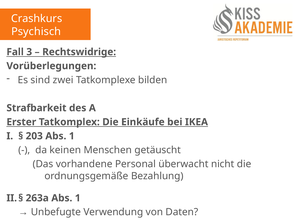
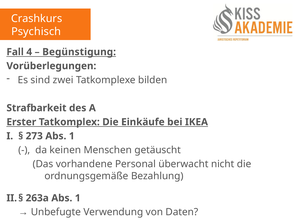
3: 3 -> 4 (29, 52)
Rechtswidrige: Rechtswidrige -> Begünstigung (79, 52)
203: 203 -> 273 (34, 136)
